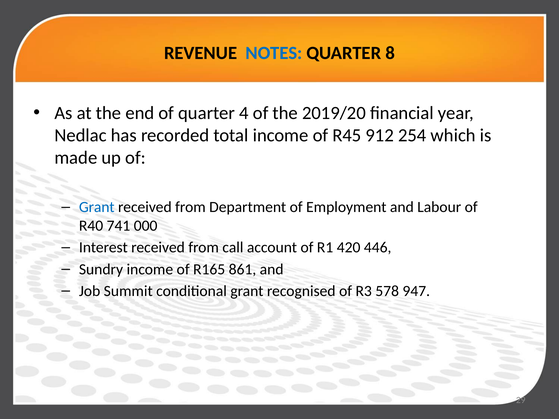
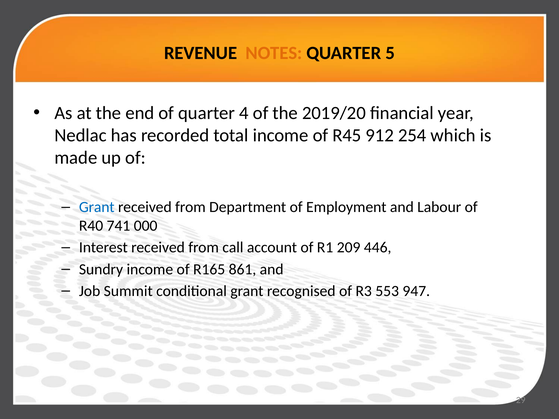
NOTES colour: blue -> orange (274, 53)
8: 8 -> 5 (390, 53)
420: 420 -> 209 (349, 248)
578: 578 -> 553 (387, 291)
